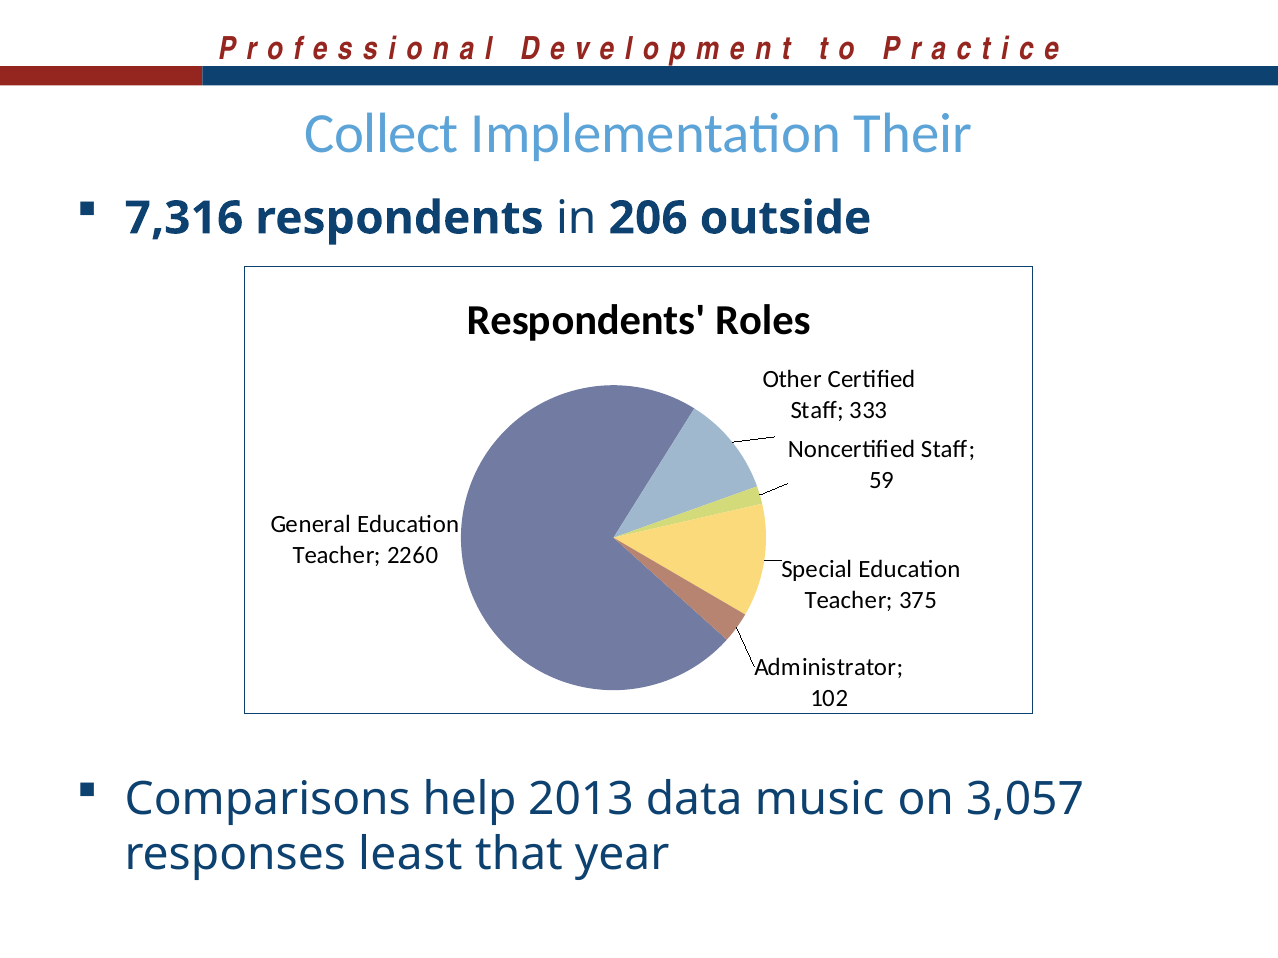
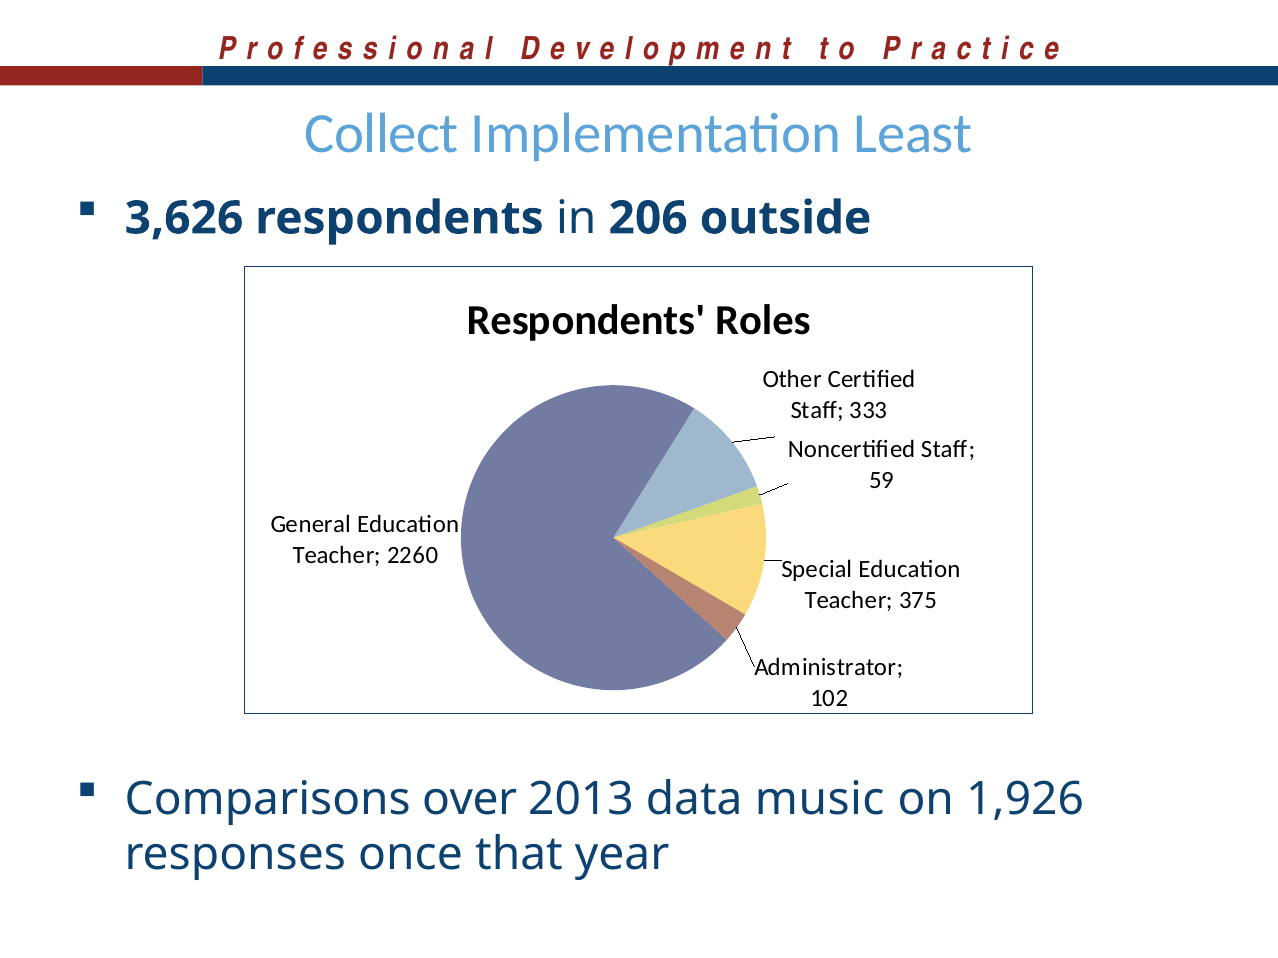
Their: Their -> Least (913, 134)
7,316: 7,316 -> 3,626 (184, 218)
help: help -> over (470, 799)
3,057: 3,057 -> 1,926 (1025, 799)
least: least -> once (410, 855)
